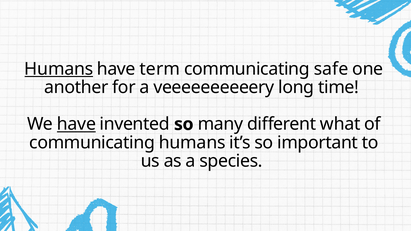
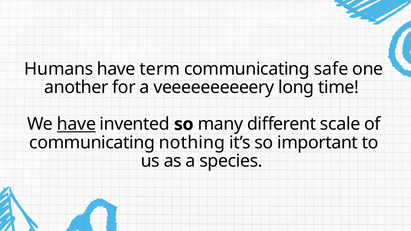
Humans underline: present -> none (59, 69)
what: what -> scale (340, 124)
communicating humans: humans -> nothing (192, 143)
